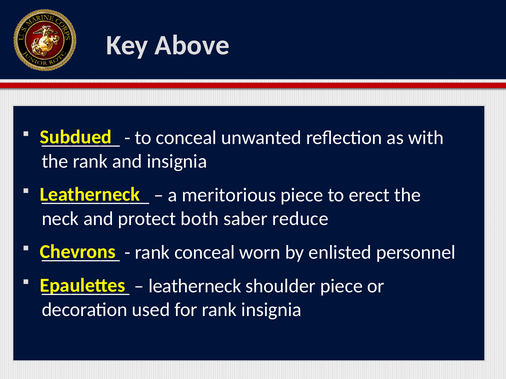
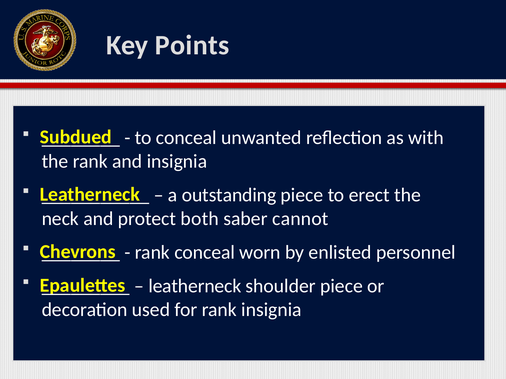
Above: Above -> Points (192, 45)
meritorious: meritorious -> outstanding (229, 195)
reduce: reduce -> cannot (300, 219)
